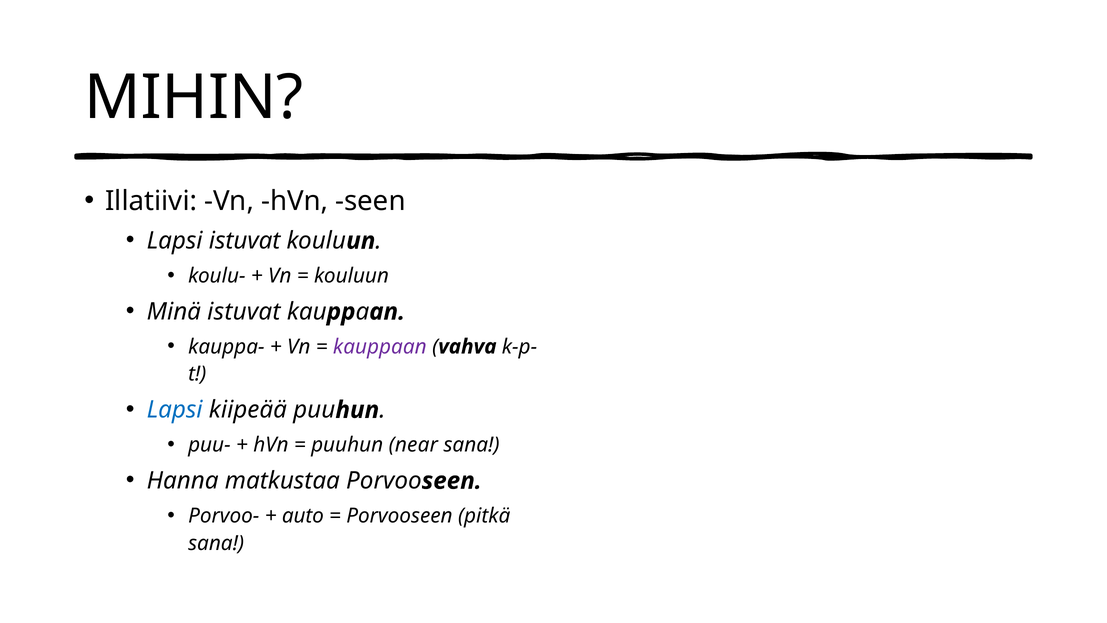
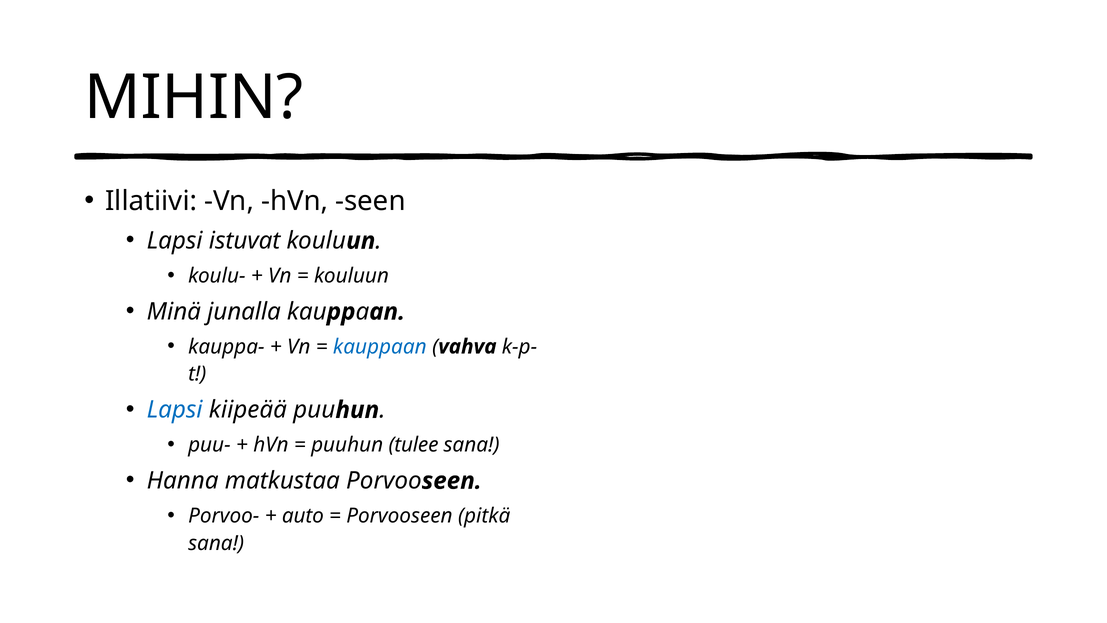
Minä istuvat: istuvat -> junalla (244, 312)
kauppaan colour: purple -> blue (380, 346)
near: near -> tulee (414, 445)
